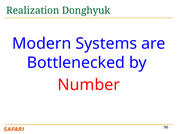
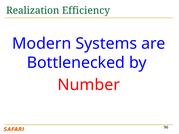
Donghyuk: Donghyuk -> Efficiency (86, 11)
